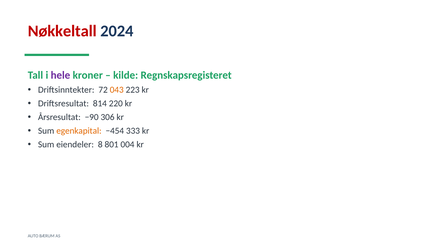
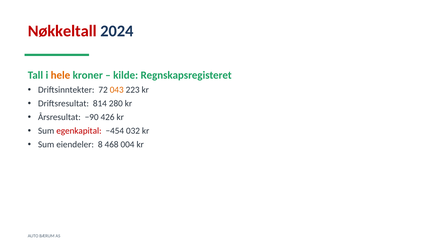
hele colour: purple -> orange (60, 75)
220: 220 -> 280 (116, 104)
306: 306 -> 426 (108, 117)
egenkapital colour: orange -> red (79, 131)
333: 333 -> 032 (133, 131)
801: 801 -> 468 (112, 145)
